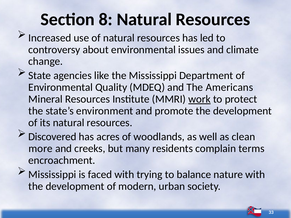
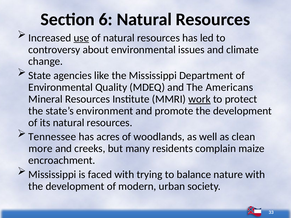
8: 8 -> 6 (106, 19)
use underline: none -> present (81, 38)
Discovered: Discovered -> Tennessee (52, 137)
terms: terms -> maize (252, 149)
